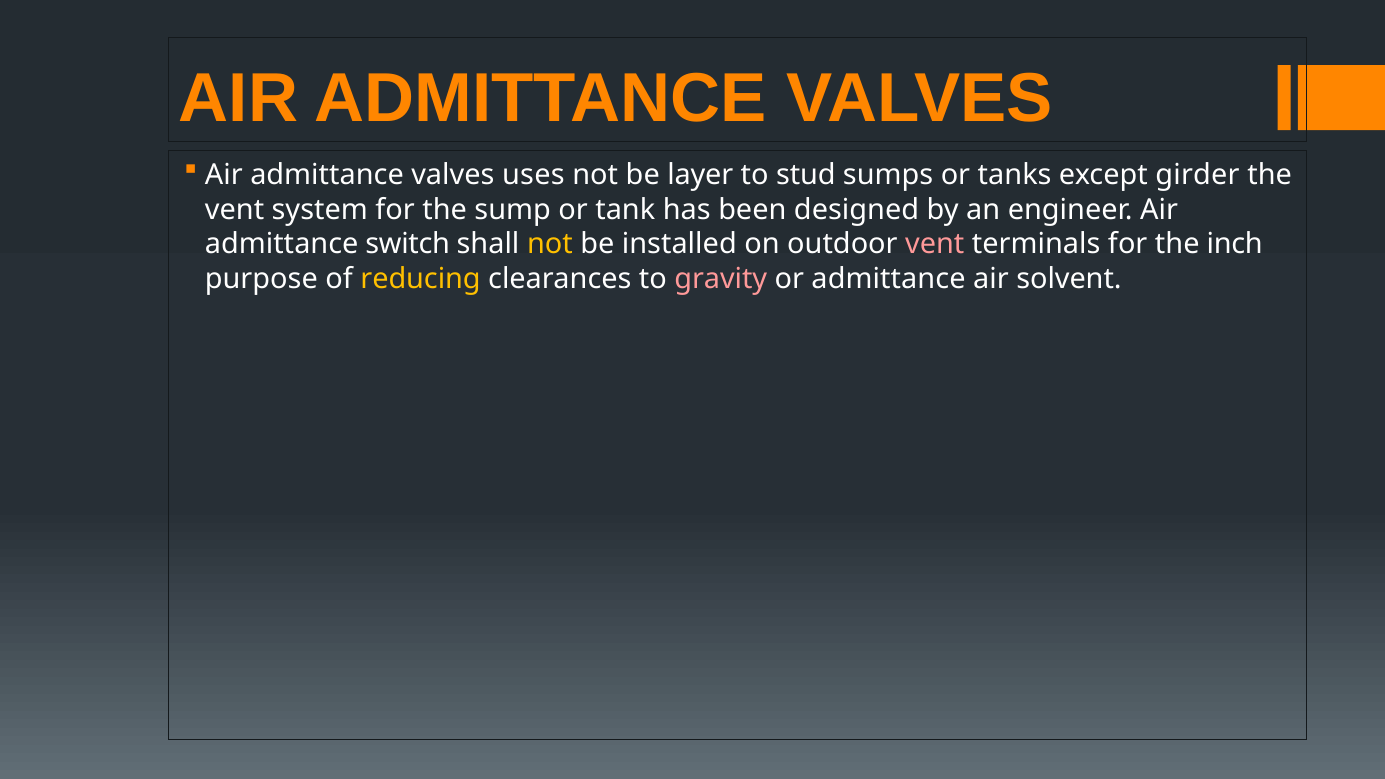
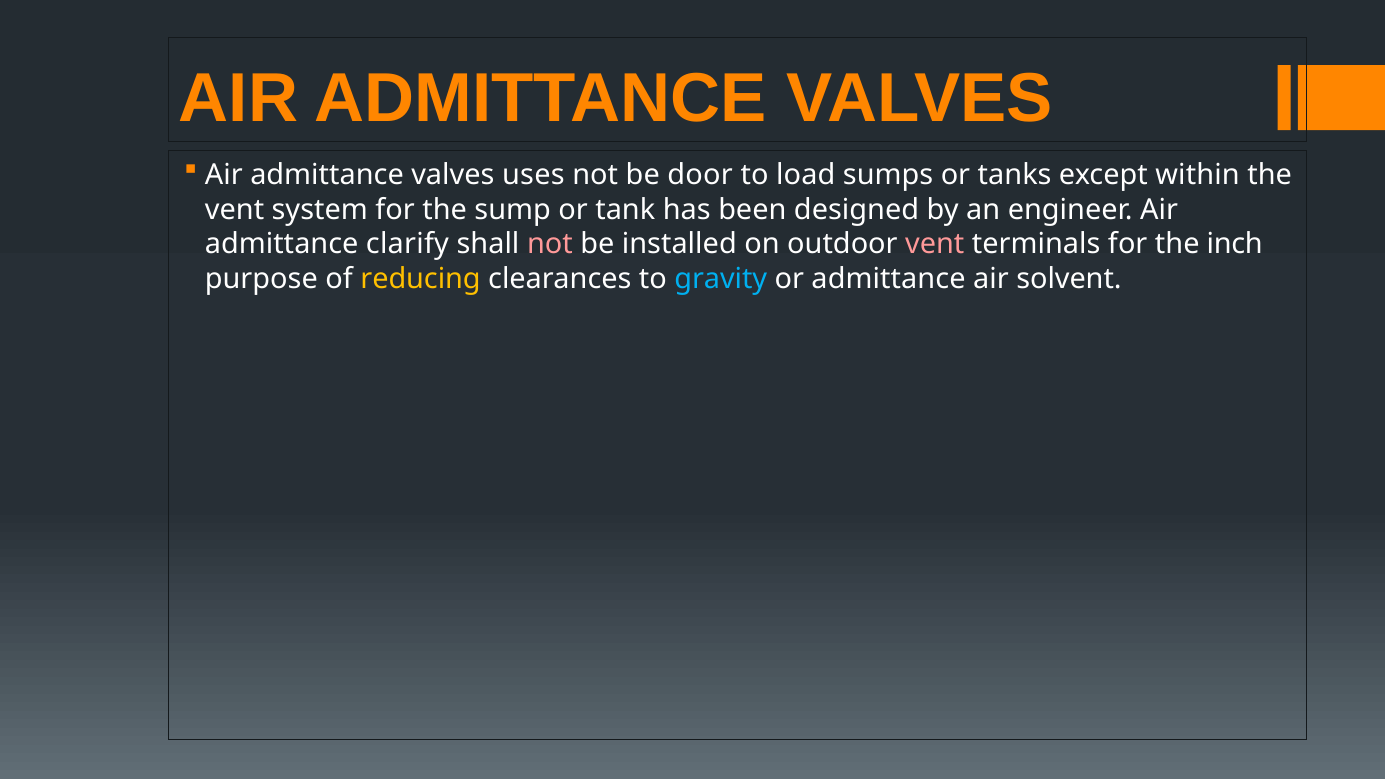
layer: layer -> door (700, 175)
stud: stud -> load (806, 175)
girder: girder -> within (1198, 175)
switch: switch -> clarify (407, 244)
not colour: yellow -> pink (550, 244)
gravity colour: pink -> light blue (721, 279)
